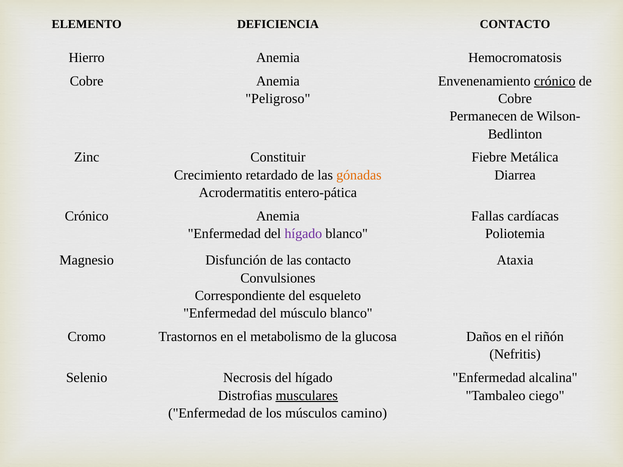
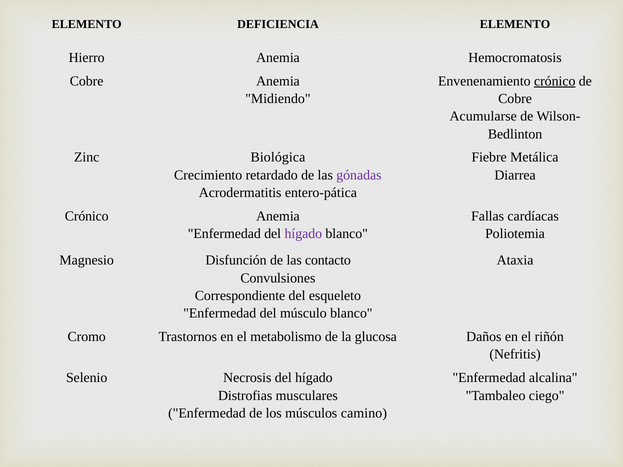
DEFICIENCIA CONTACTO: CONTACTO -> ELEMENTO (515, 24)
Peligroso: Peligroso -> Midiendo (278, 99)
Permanecen: Permanecen -> Acumularse (483, 116)
Constituir: Constituir -> Biológica (278, 158)
gónadas colour: orange -> purple (359, 175)
musculares underline: present -> none (307, 396)
